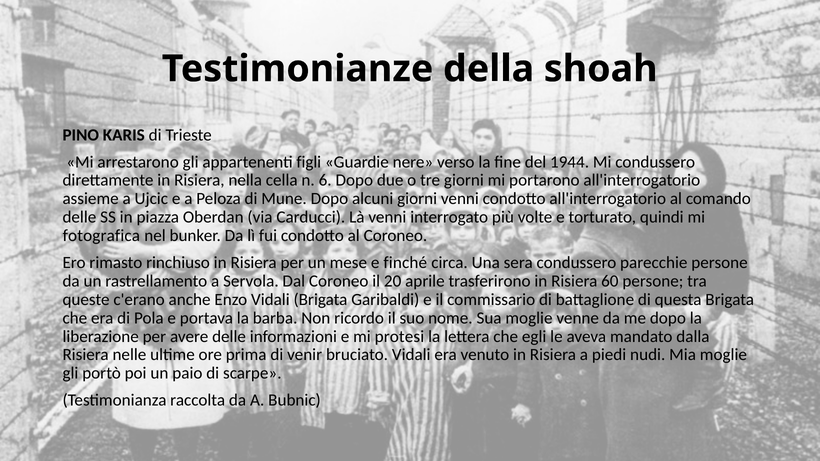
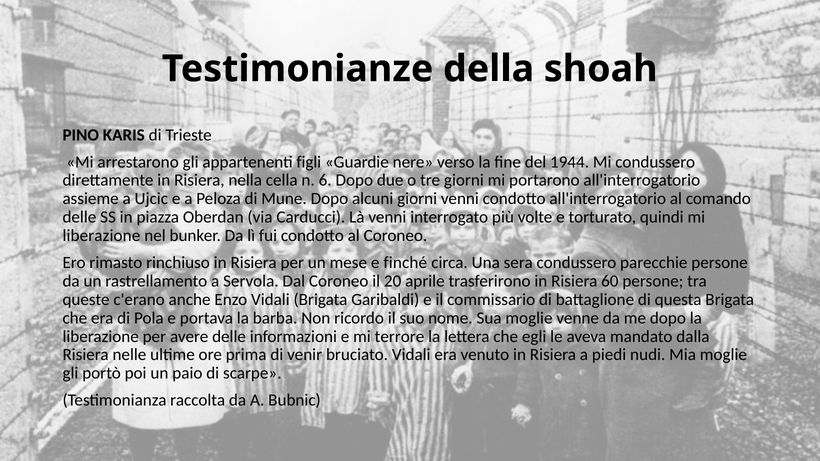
fotografica: fotografica -> liberazione (101, 236)
protesi: protesi -> terrore (399, 337)
